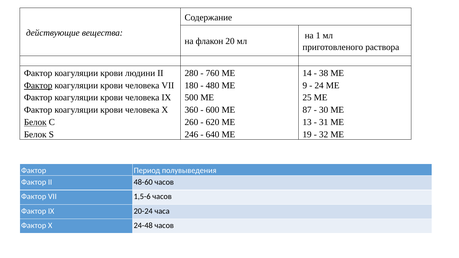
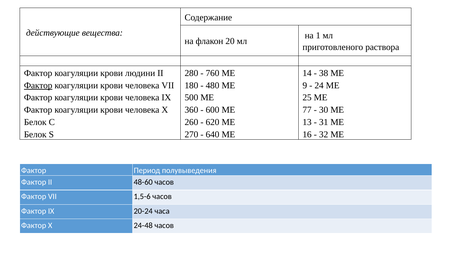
87: 87 -> 77 (307, 110)
Белок underline: present -> none (35, 122)
246: 246 -> 270 (191, 135)
19: 19 -> 16 (307, 135)
